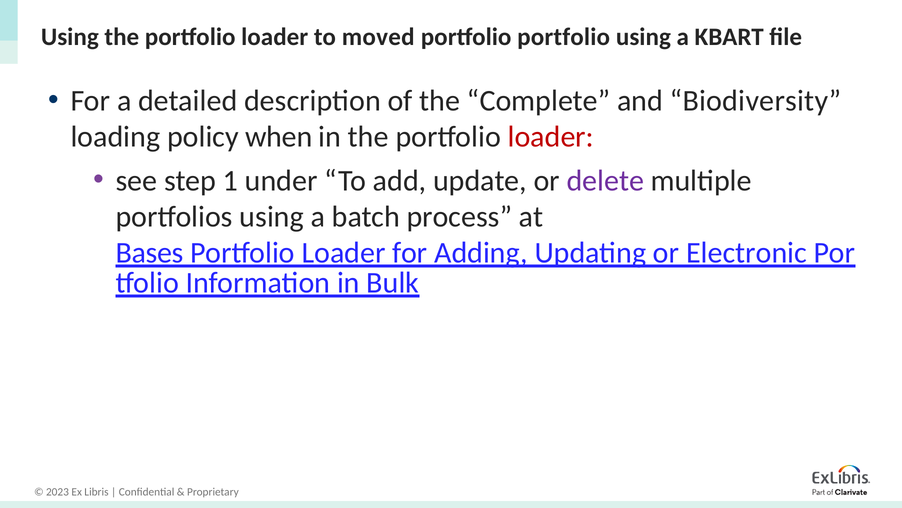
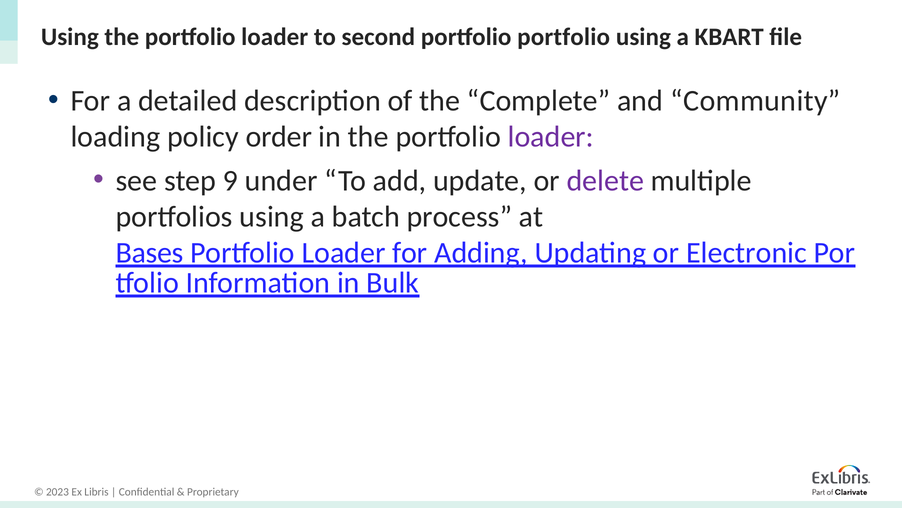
moved: moved -> second (378, 37)
Biodiversity: Biodiversity -> Community (755, 101)
when: when -> order (279, 137)
loader colour: red -> purple (551, 137)
1: 1 -> 9 (230, 180)
